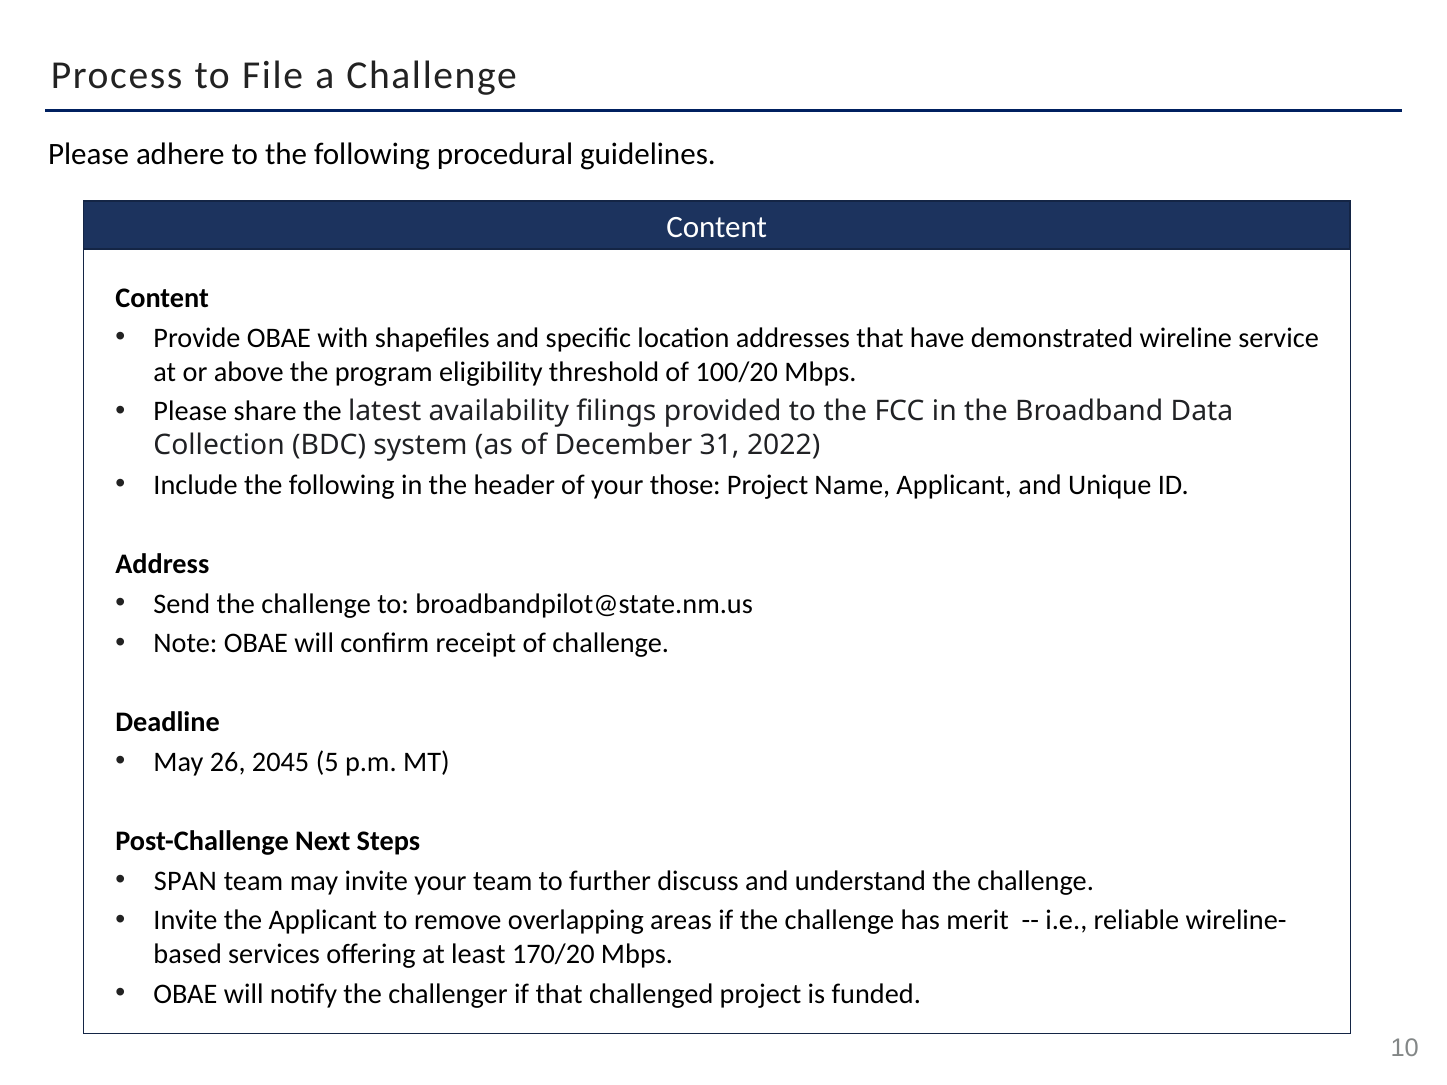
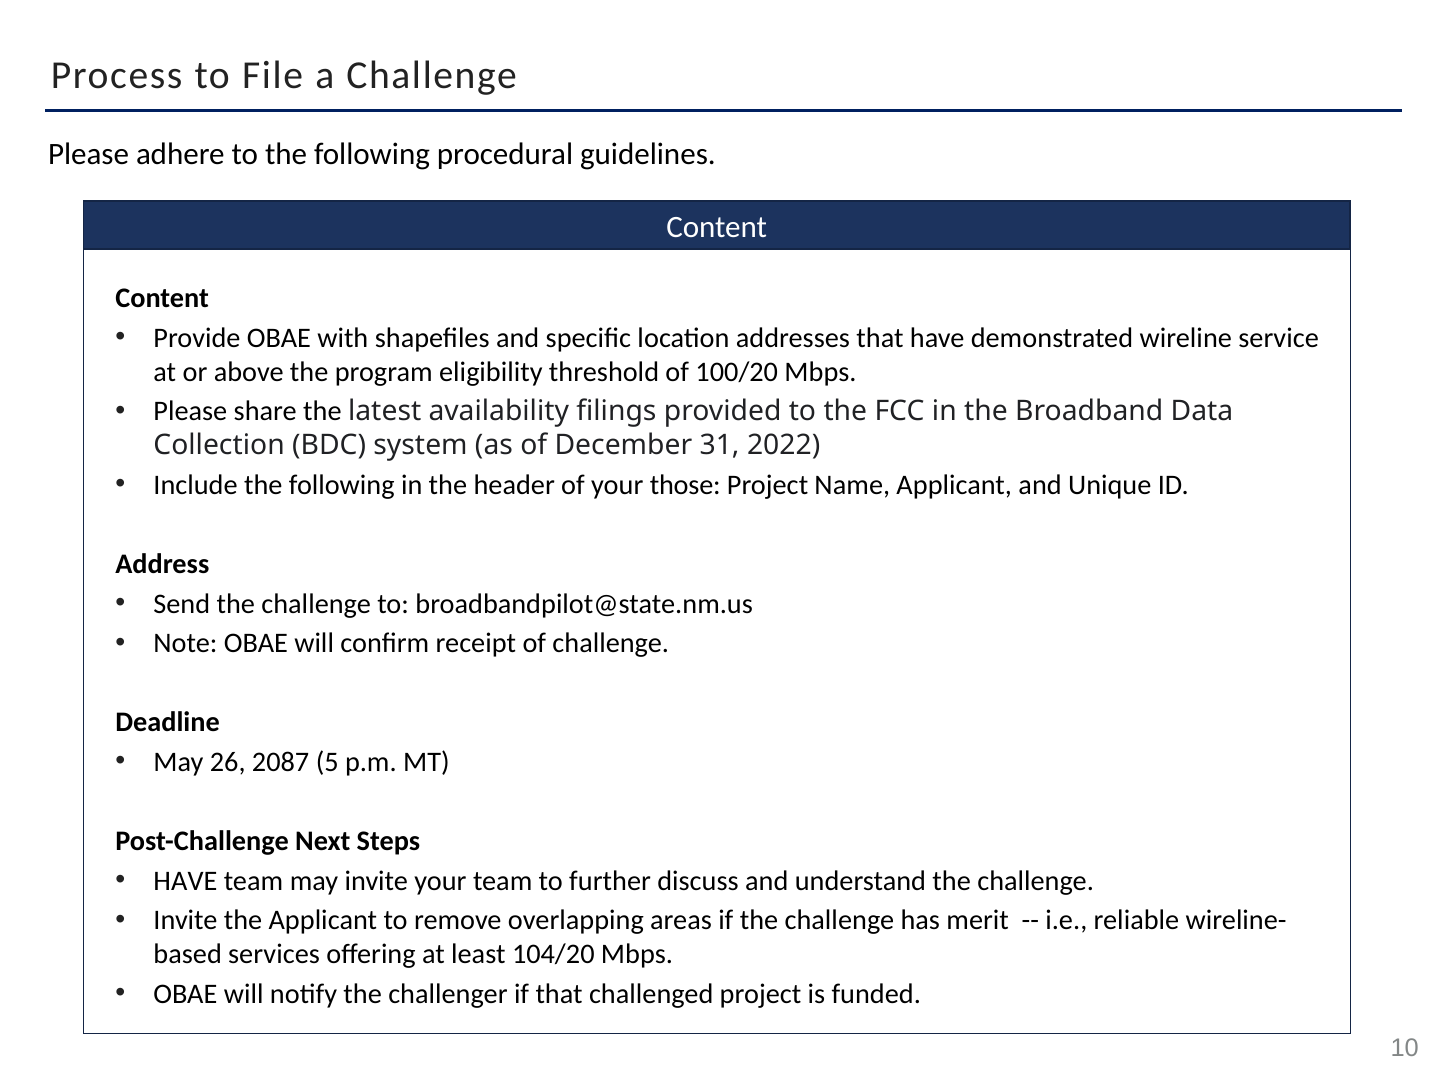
2045: 2045 -> 2087 (281, 762)
SPAN: SPAN -> HAVE (185, 881)
170/20: 170/20 -> 104/20 (553, 955)
